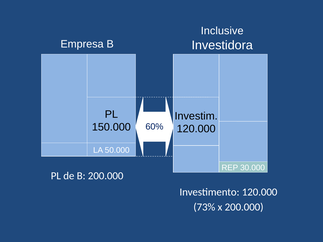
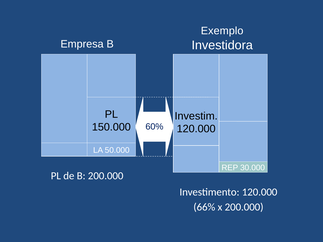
Inclusive: Inclusive -> Exemplo (222, 31)
73%: 73% -> 66% (204, 207)
